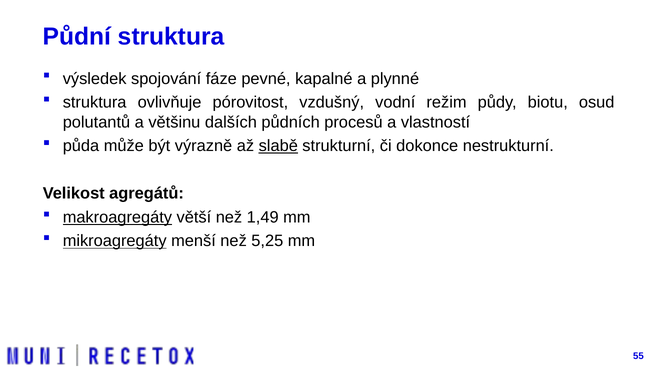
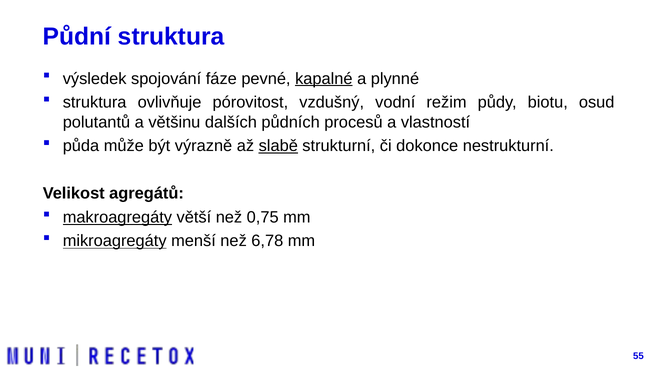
kapalné underline: none -> present (324, 79)
1,49: 1,49 -> 0,75 (263, 217)
5,25: 5,25 -> 6,78 (267, 241)
